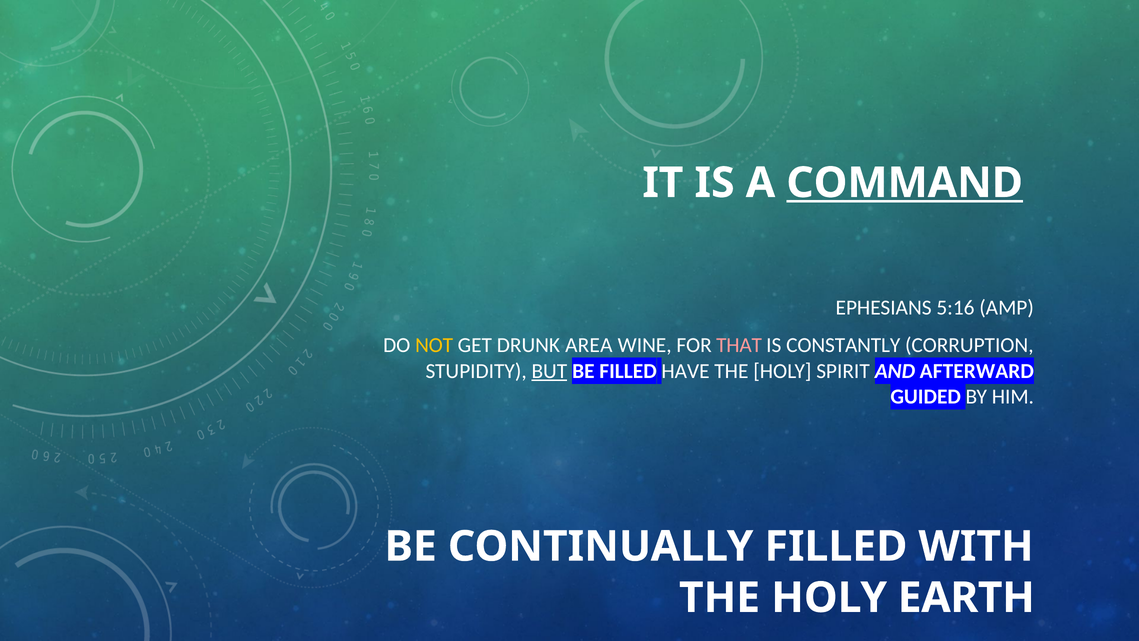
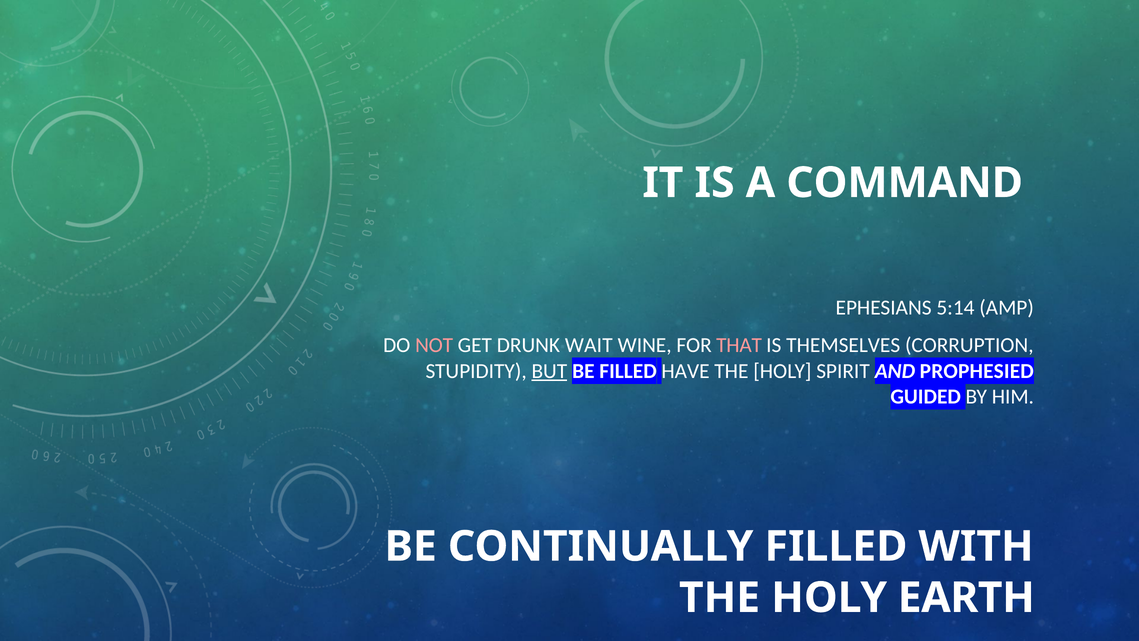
COMMAND underline: present -> none (905, 183)
5:16: 5:16 -> 5:14 (955, 308)
NOT colour: yellow -> pink (434, 345)
AREA: AREA -> WAIT (589, 345)
CONSTANTLY: CONSTANTLY -> THEMSELVES (843, 345)
AFTERWARD: AFTERWARD -> PROPHESIED (977, 371)
